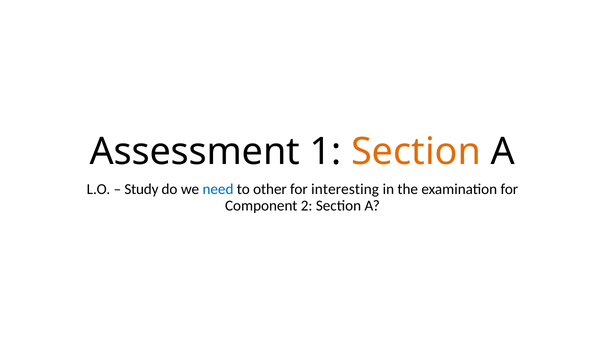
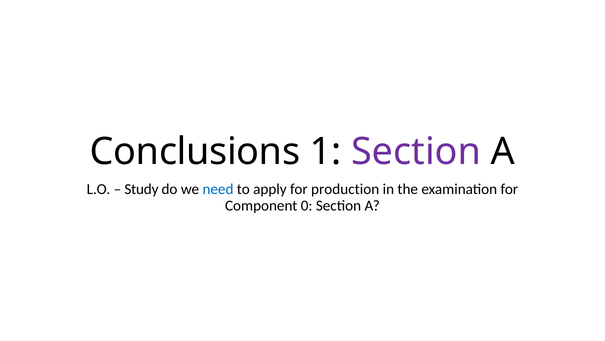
Assessment: Assessment -> Conclusions (195, 151)
Section colour: orange -> purple (416, 151)
other: other -> apply (270, 189)
interesting: interesting -> production (345, 189)
2: 2 -> 0 (307, 205)
